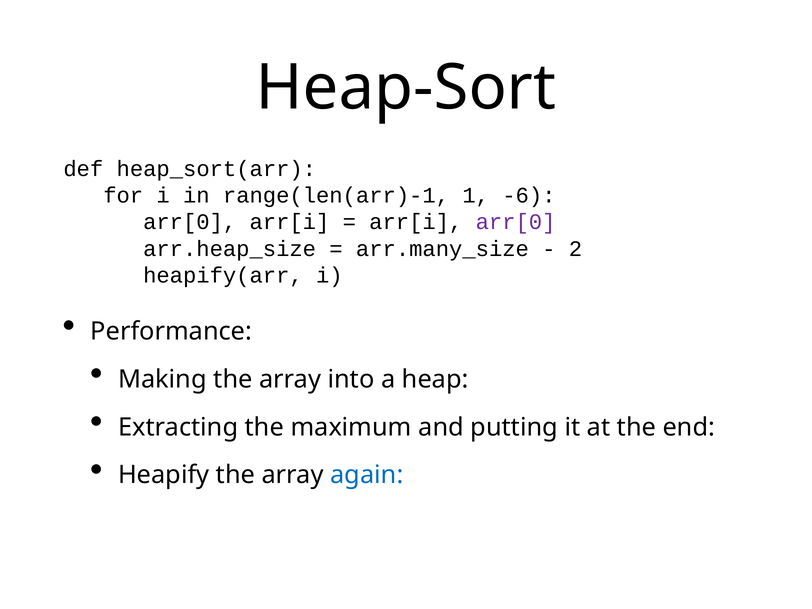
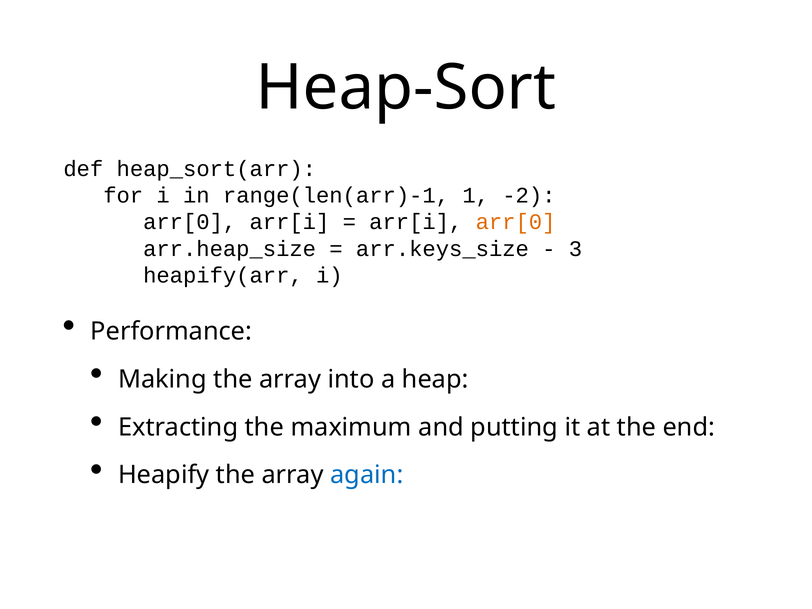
-6: -6 -> -2 (529, 195)
arr[0 colour: purple -> orange (516, 222)
arr.many_size: arr.many_size -> arr.keys_size (442, 249)
2: 2 -> 3 (575, 249)
